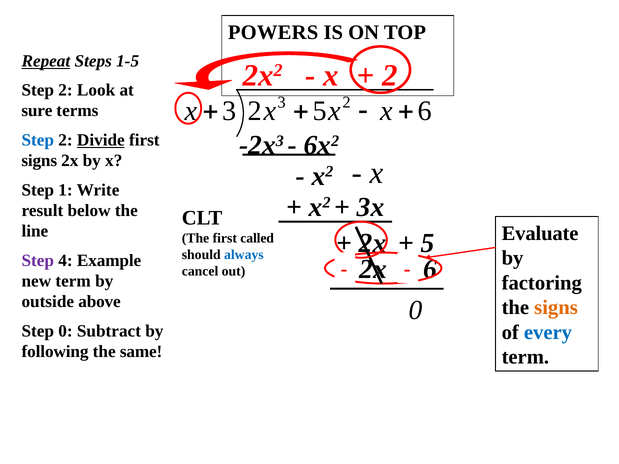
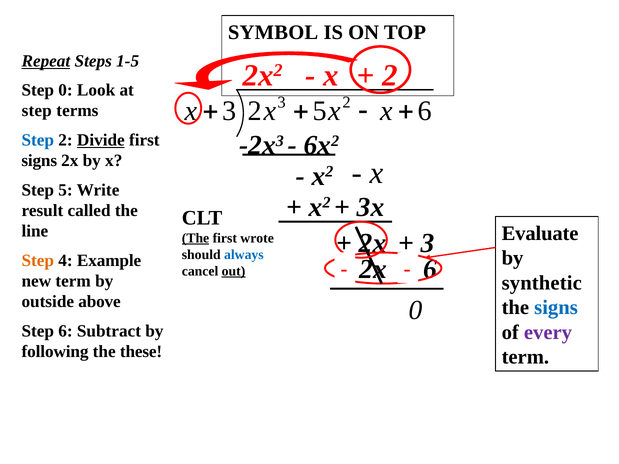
POWERS: POWERS -> SYMBOL (273, 32)
2: 2 -> 0 (65, 90)
sure: sure -> step (37, 111)
Step 1: 1 -> 5 (65, 190)
below: below -> called (89, 211)
5: 5 -> 3 (428, 243)
The underline: none -> present (196, 238)
called: called -> wrote (257, 238)
Step colour: purple -> orange (38, 261)
out underline: none -> present (234, 271)
factoring: factoring -> synthetic (542, 283)
signs colour: orange -> blue (556, 308)
every colour: blue -> purple (548, 333)
Step 0: 0 -> 6 (65, 331)
same: same -> these (141, 352)
